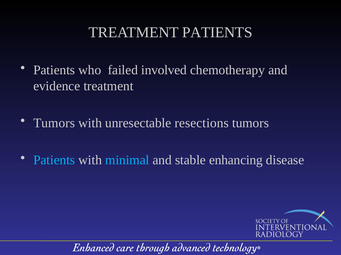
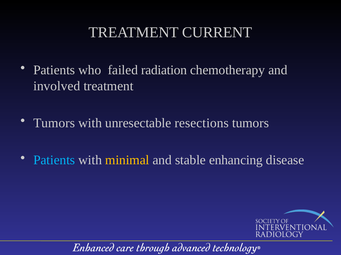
TREATMENT PATIENTS: PATIENTS -> CURRENT (217, 33)
involved: involved -> radiation (164, 70)
evidence: evidence -> involved (57, 86)
minimal colour: light blue -> yellow (127, 161)
